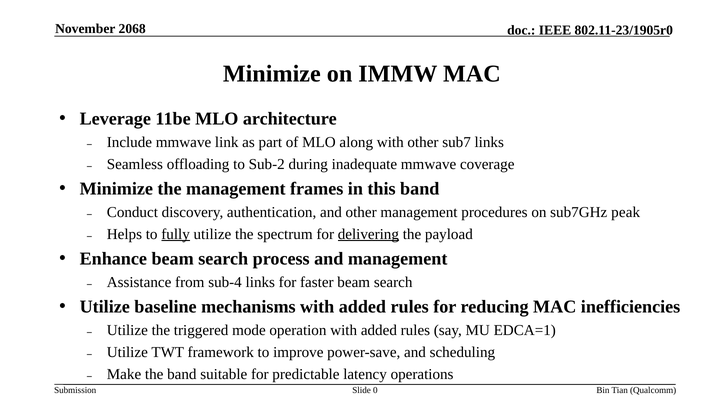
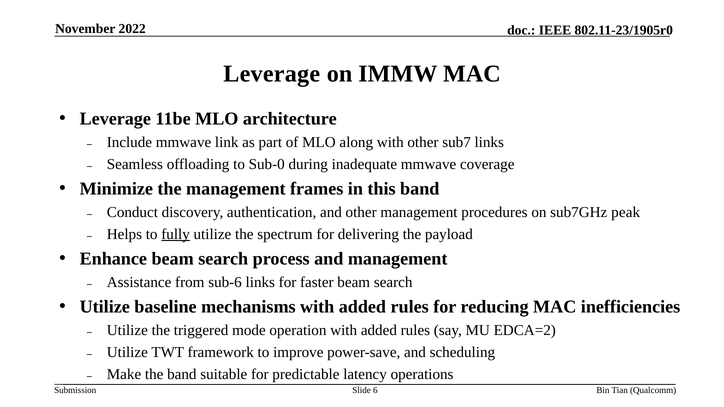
2068: 2068 -> 2022 (132, 29)
Minimize: Minimize -> Leverage (272, 74)
Sub-2: Sub-2 -> Sub-0 (267, 164)
delivering underline: present -> none (368, 234)
sub-4: sub-4 -> sub-6 (225, 282)
EDCA=1: EDCA=1 -> EDCA=2 (525, 331)
0: 0 -> 6 (375, 391)
